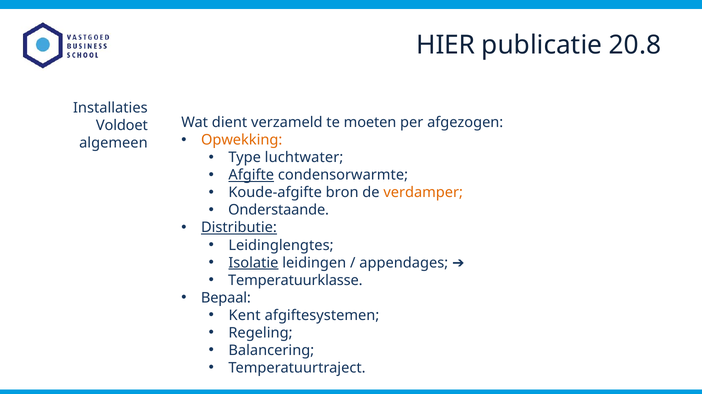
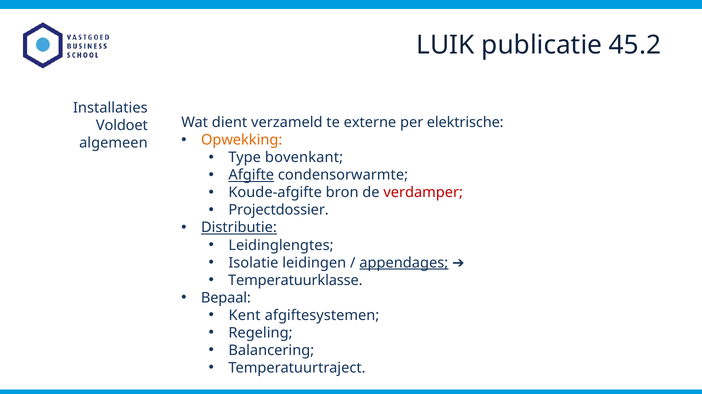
HIER: HIER -> LUIK (445, 45)
20.8: 20.8 -> 45.2 (635, 45)
moeten: moeten -> externe (370, 123)
afgezogen: afgezogen -> elektrische (465, 123)
luchtwater: luchtwater -> bovenkant (304, 158)
verdamper colour: orange -> red (423, 193)
Onderstaande: Onderstaande -> Projectdossier (279, 211)
Isolatie underline: present -> none (253, 263)
appendages underline: none -> present (404, 263)
